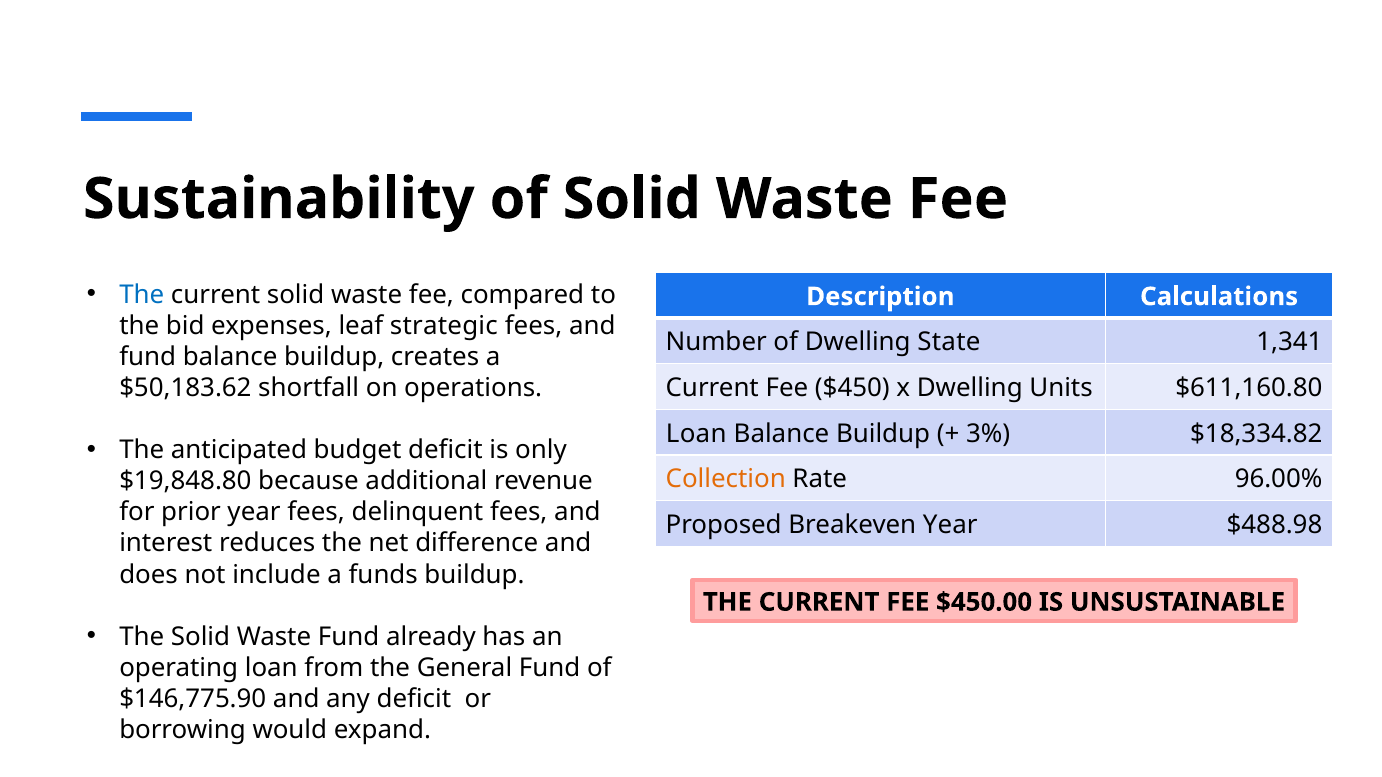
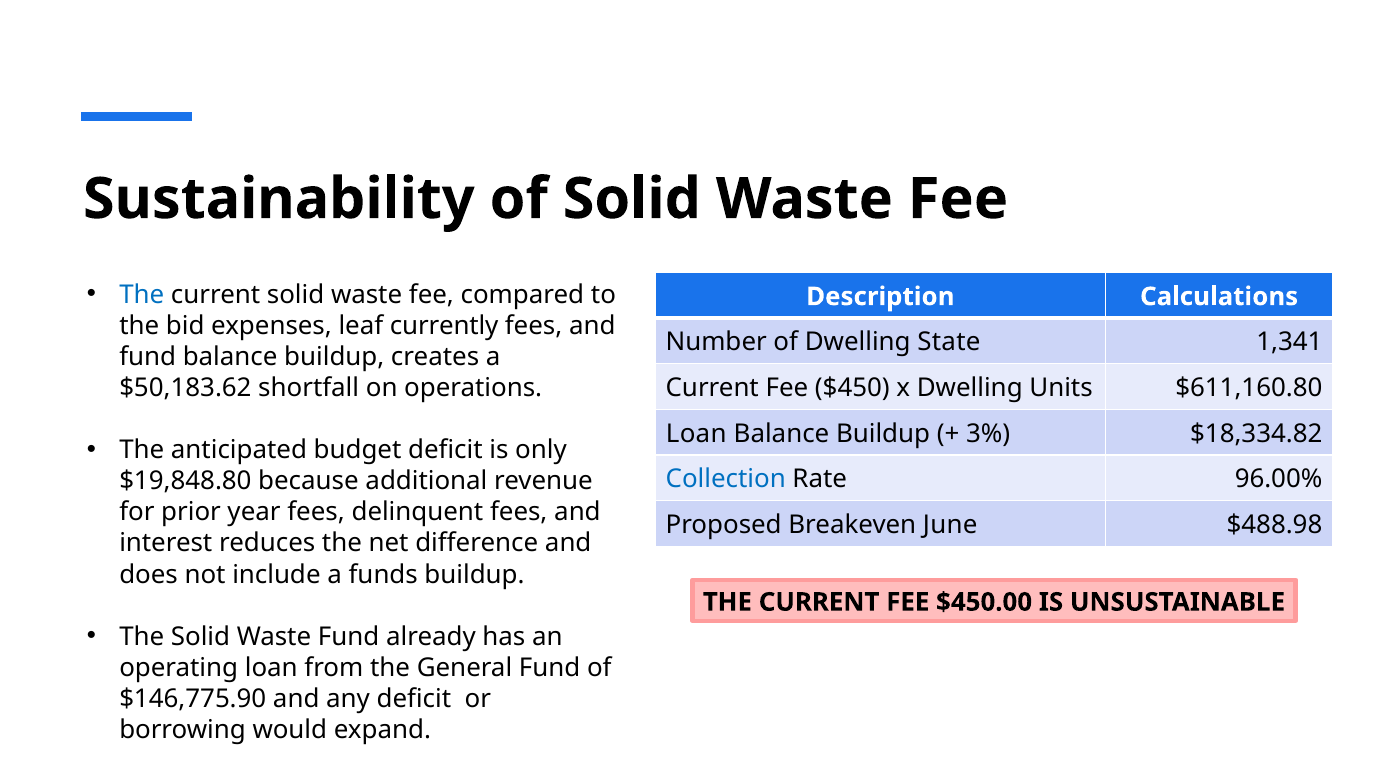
strategic: strategic -> currently (444, 326)
Collection colour: orange -> blue (726, 479)
Breakeven Year: Year -> June (950, 525)
